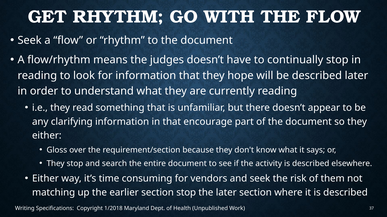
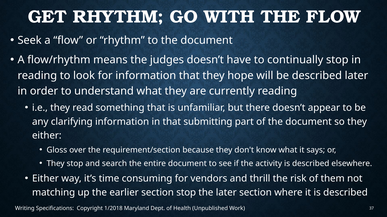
encourage: encourage -> submitting (208, 122)
and seek: seek -> thrill (260, 179)
